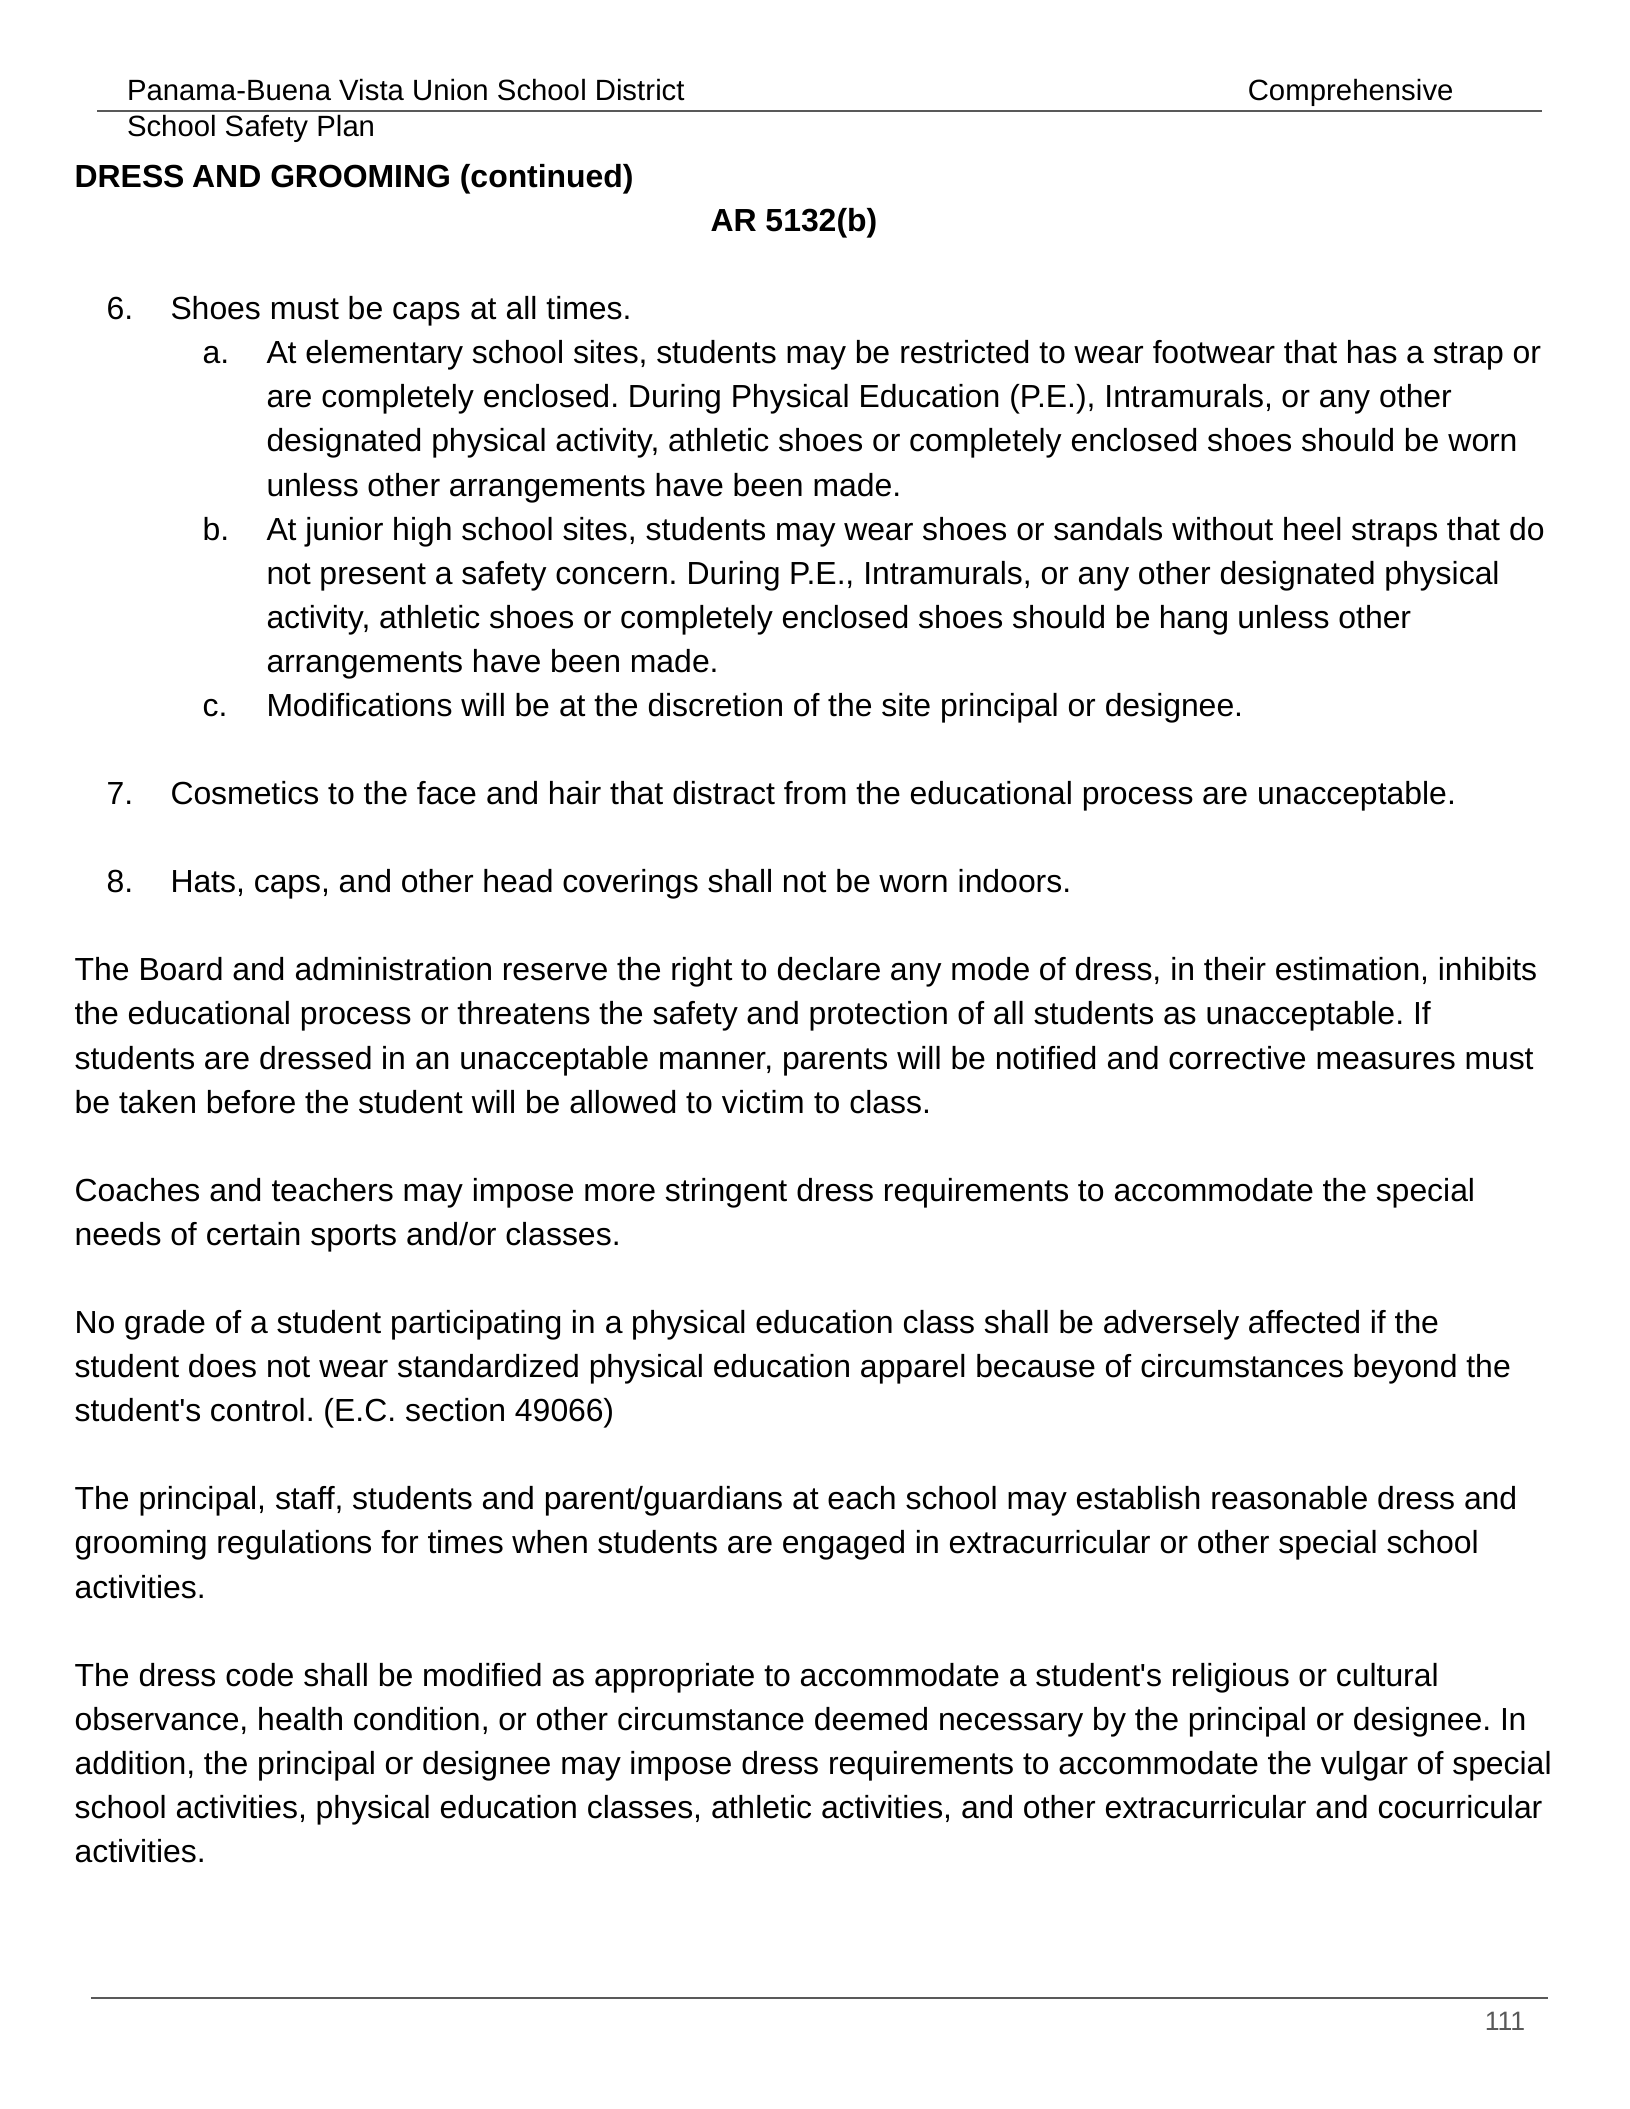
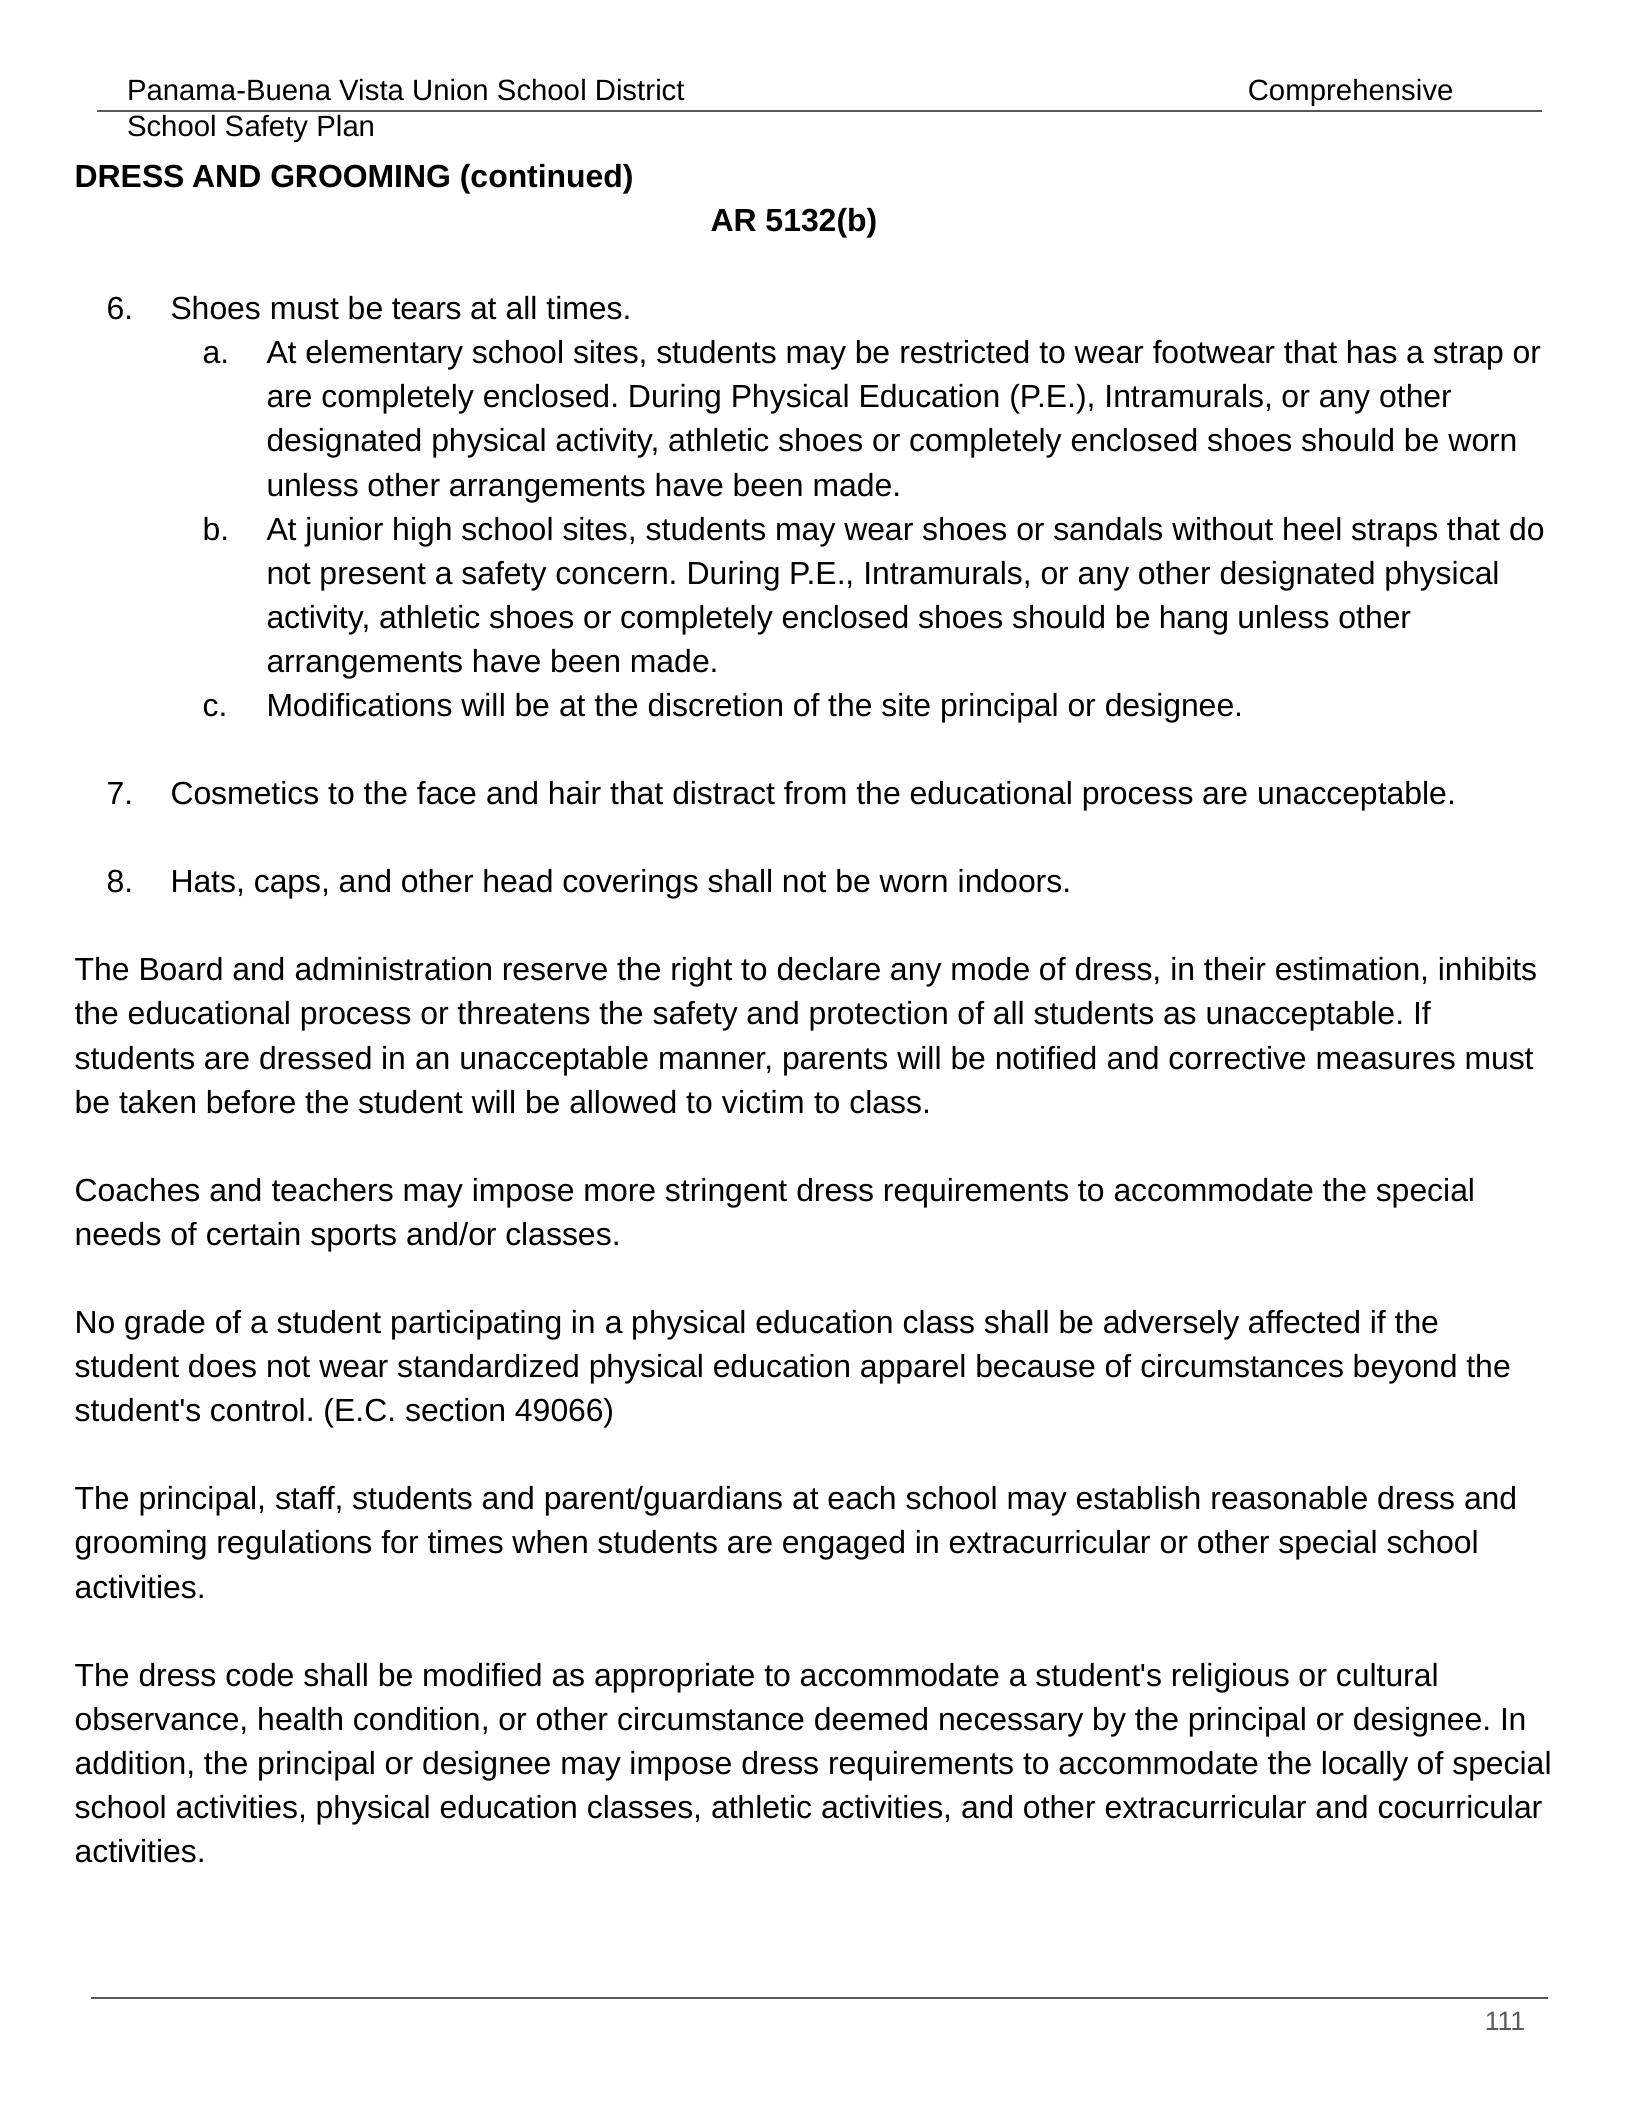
be caps: caps -> tears (427, 309)
vulgar: vulgar -> locally (1365, 1764)
